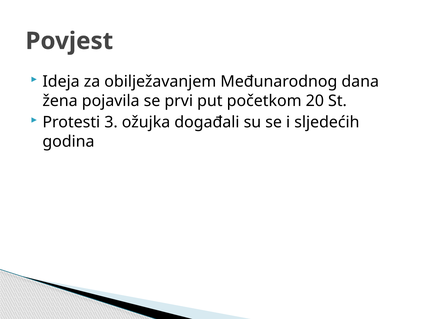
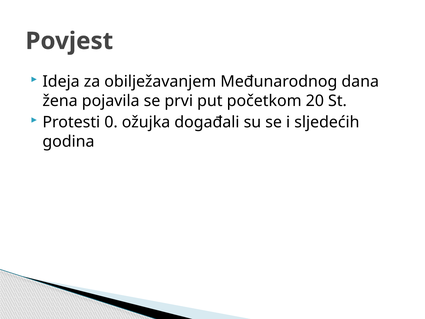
3: 3 -> 0 (111, 122)
